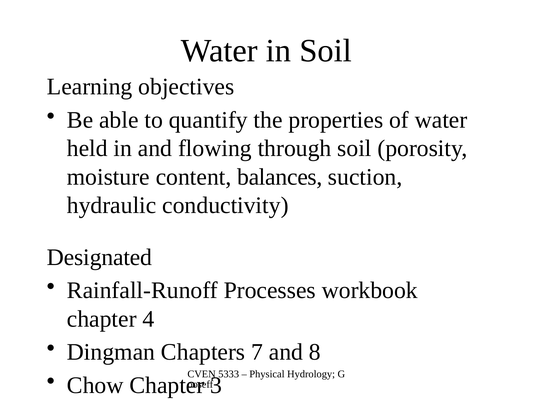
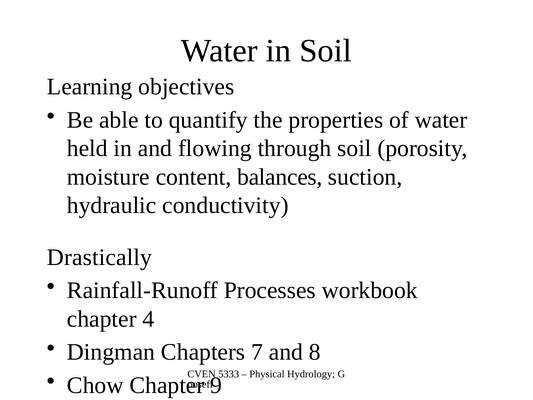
Designated: Designated -> Drastically (99, 257)
3: 3 -> 9 (216, 385)
